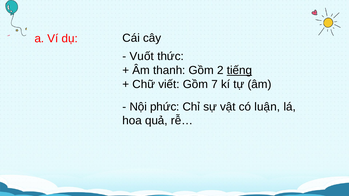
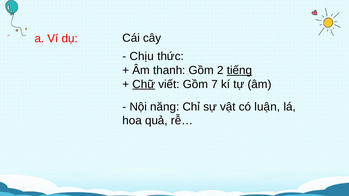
Vuốt: Vuốt -> Chịu (142, 56)
Chữ underline: none -> present (144, 84)
phức: phức -> năng (165, 107)
